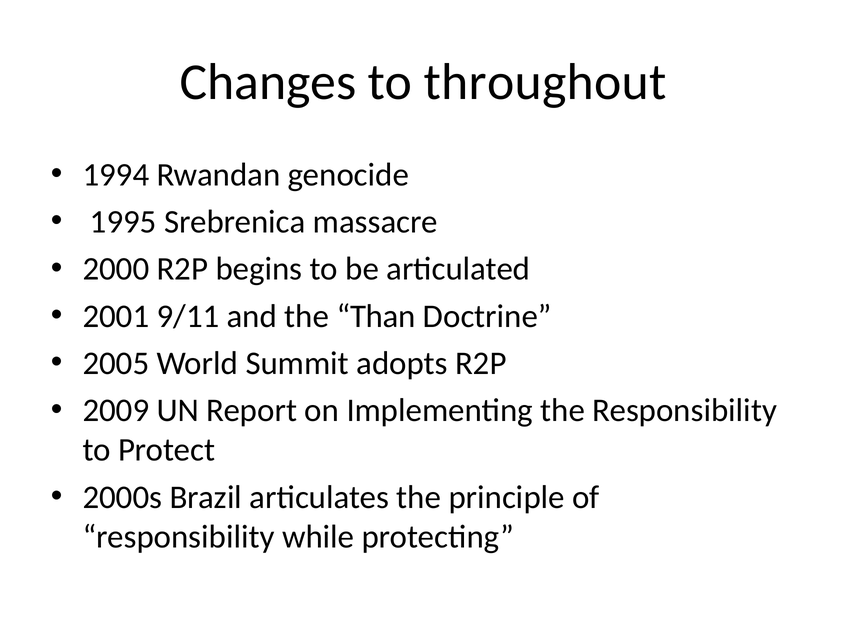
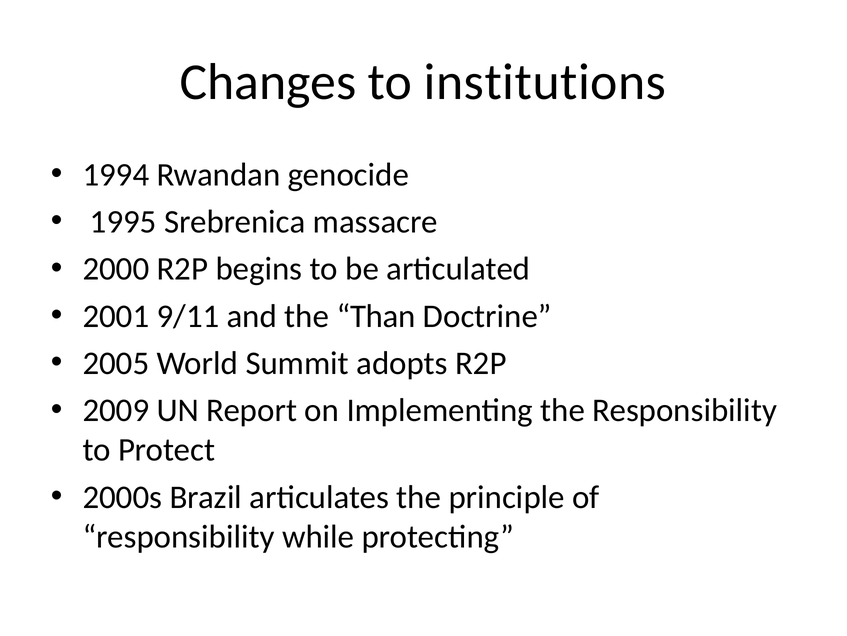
throughout: throughout -> institutions (545, 82)
